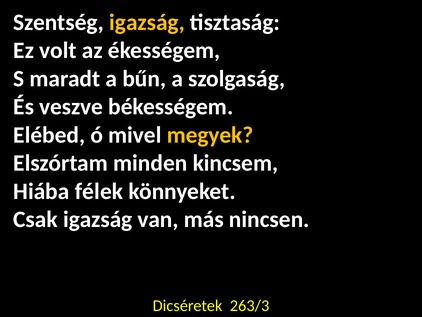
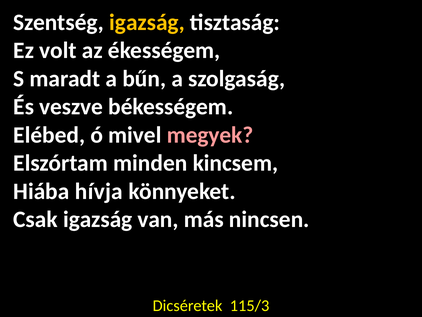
megyek colour: yellow -> pink (210, 135)
félek: félek -> hívja (99, 191)
263/3: 263/3 -> 115/3 (250, 305)
